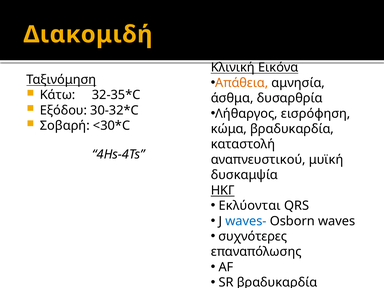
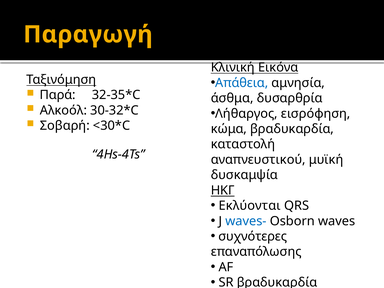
Διακομιδή: Διακομιδή -> Παραγωγή (88, 34)
Απάθεια colour: orange -> blue (242, 83)
Κάτω: Κάτω -> Παρά (58, 95)
Εξόδου: Εξόδου -> Αλκοόλ (63, 110)
